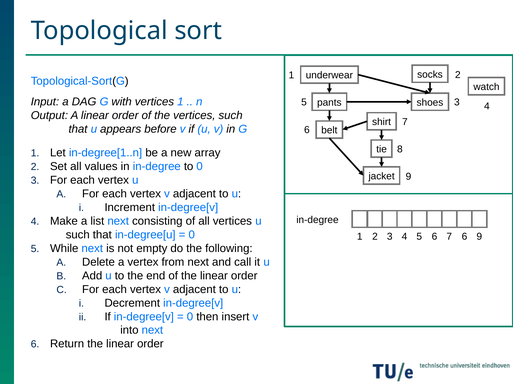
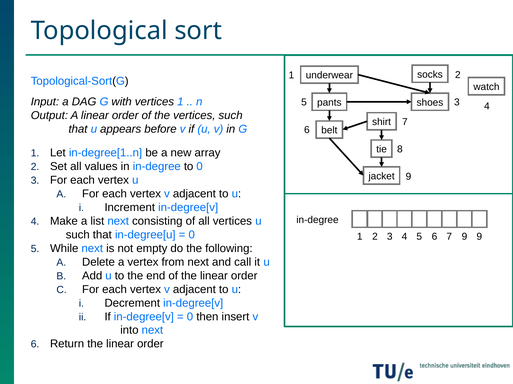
7 6: 6 -> 9 (465, 237)
